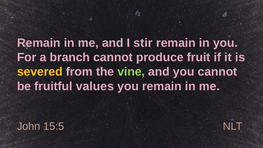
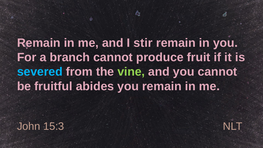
severed colour: yellow -> light blue (40, 72)
values: values -> abides (95, 86)
15:5: 15:5 -> 15:3 (54, 126)
